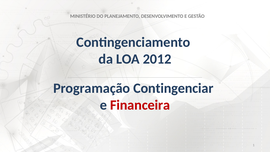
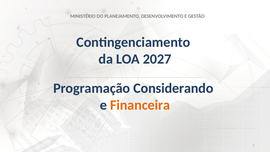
2012: 2012 -> 2027 (157, 59)
Contingenciar: Contingenciar -> Considerando (173, 88)
Financeira colour: red -> orange (140, 105)
